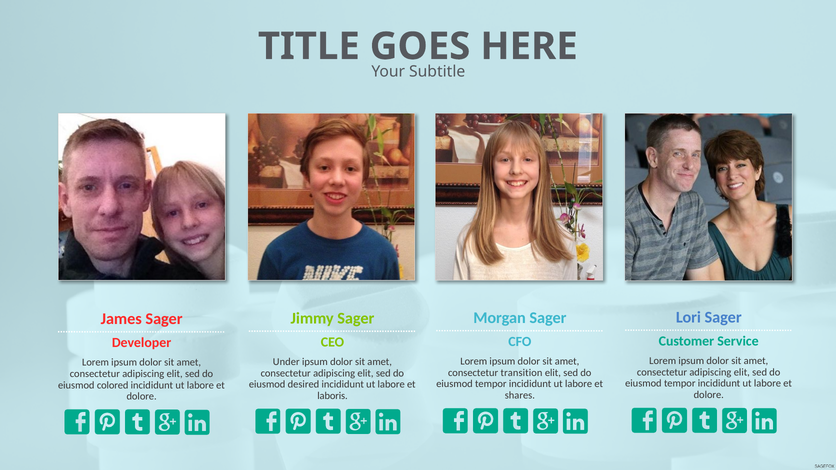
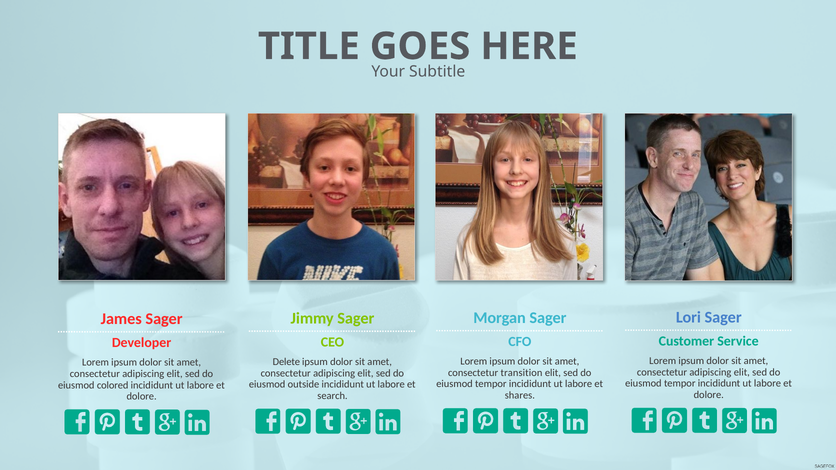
Under: Under -> Delete (286, 362)
desired: desired -> outside (303, 385)
laboris: laboris -> search (332, 396)
